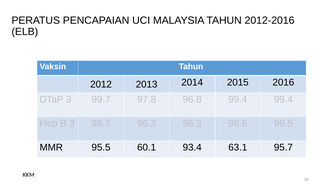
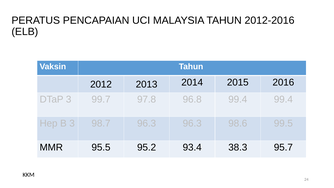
60.1: 60.1 -> 95.2 (147, 147)
63.1: 63.1 -> 38.3 (238, 147)
